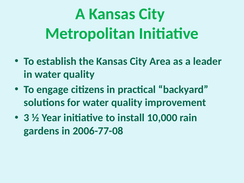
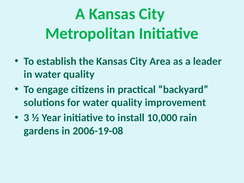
2006-77-08: 2006-77-08 -> 2006-19-08 (98, 131)
